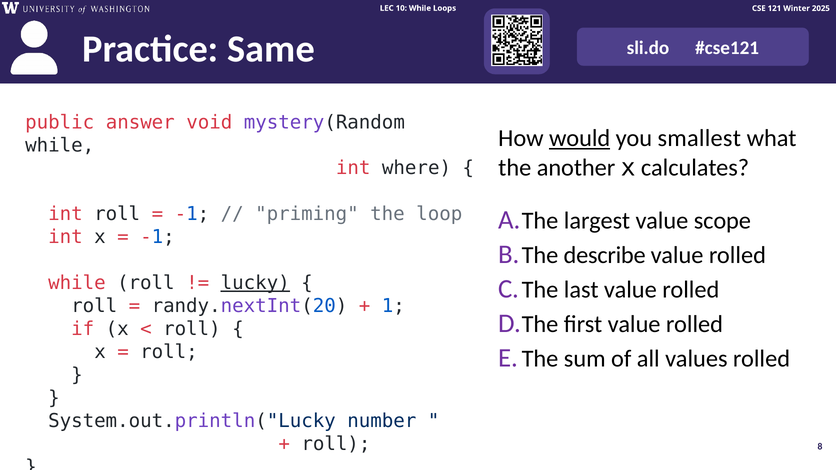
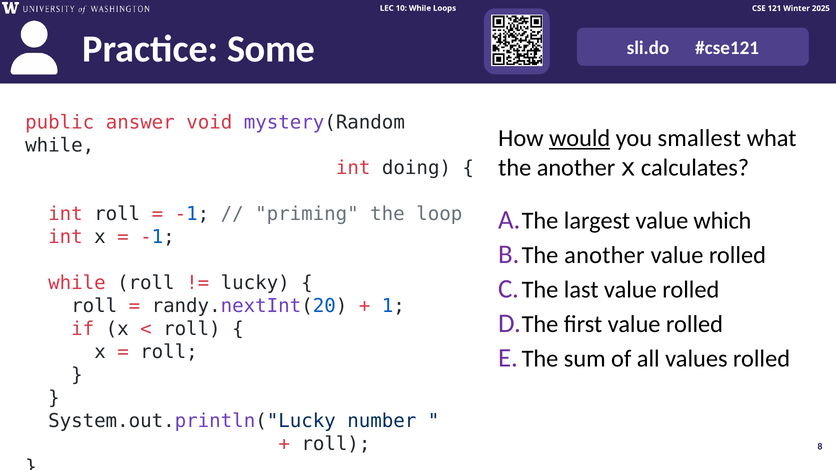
Same: Same -> Some (271, 49)
where: where -> doing (417, 168)
scope: scope -> which (722, 221)
describe: describe -> another (604, 255)
lucky underline: present -> none (255, 283)
